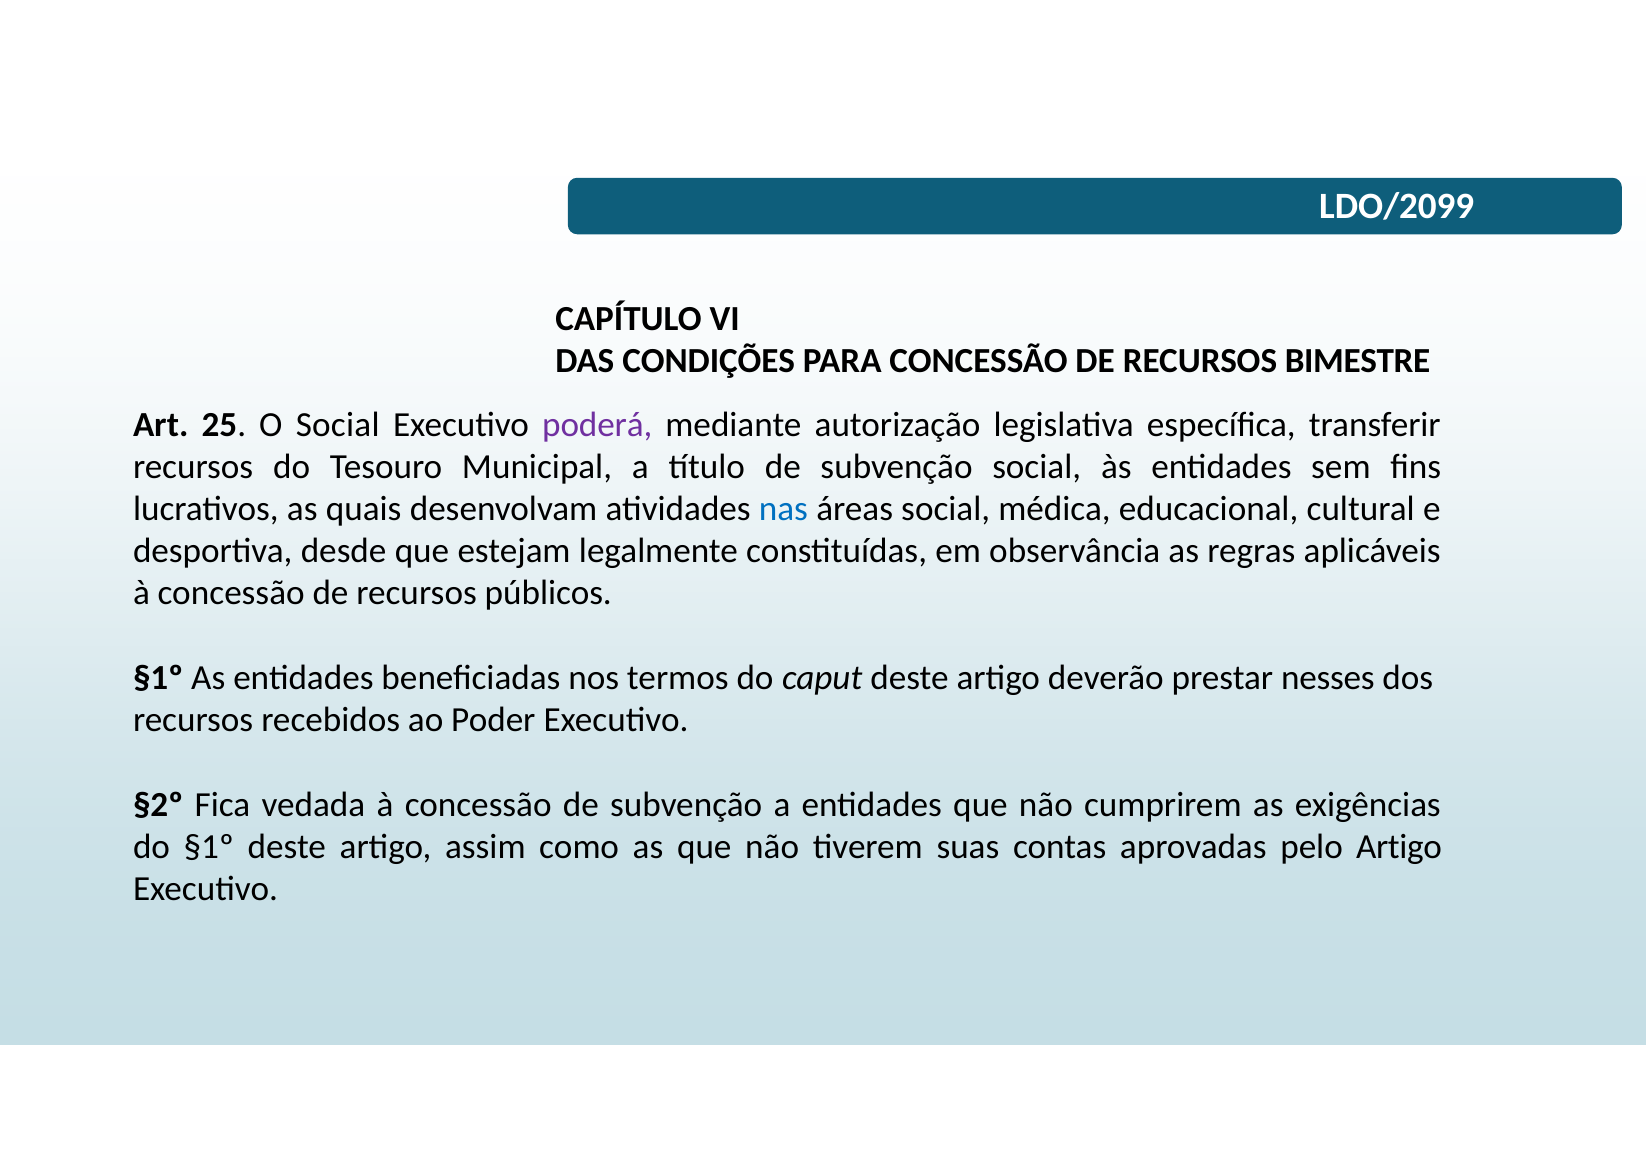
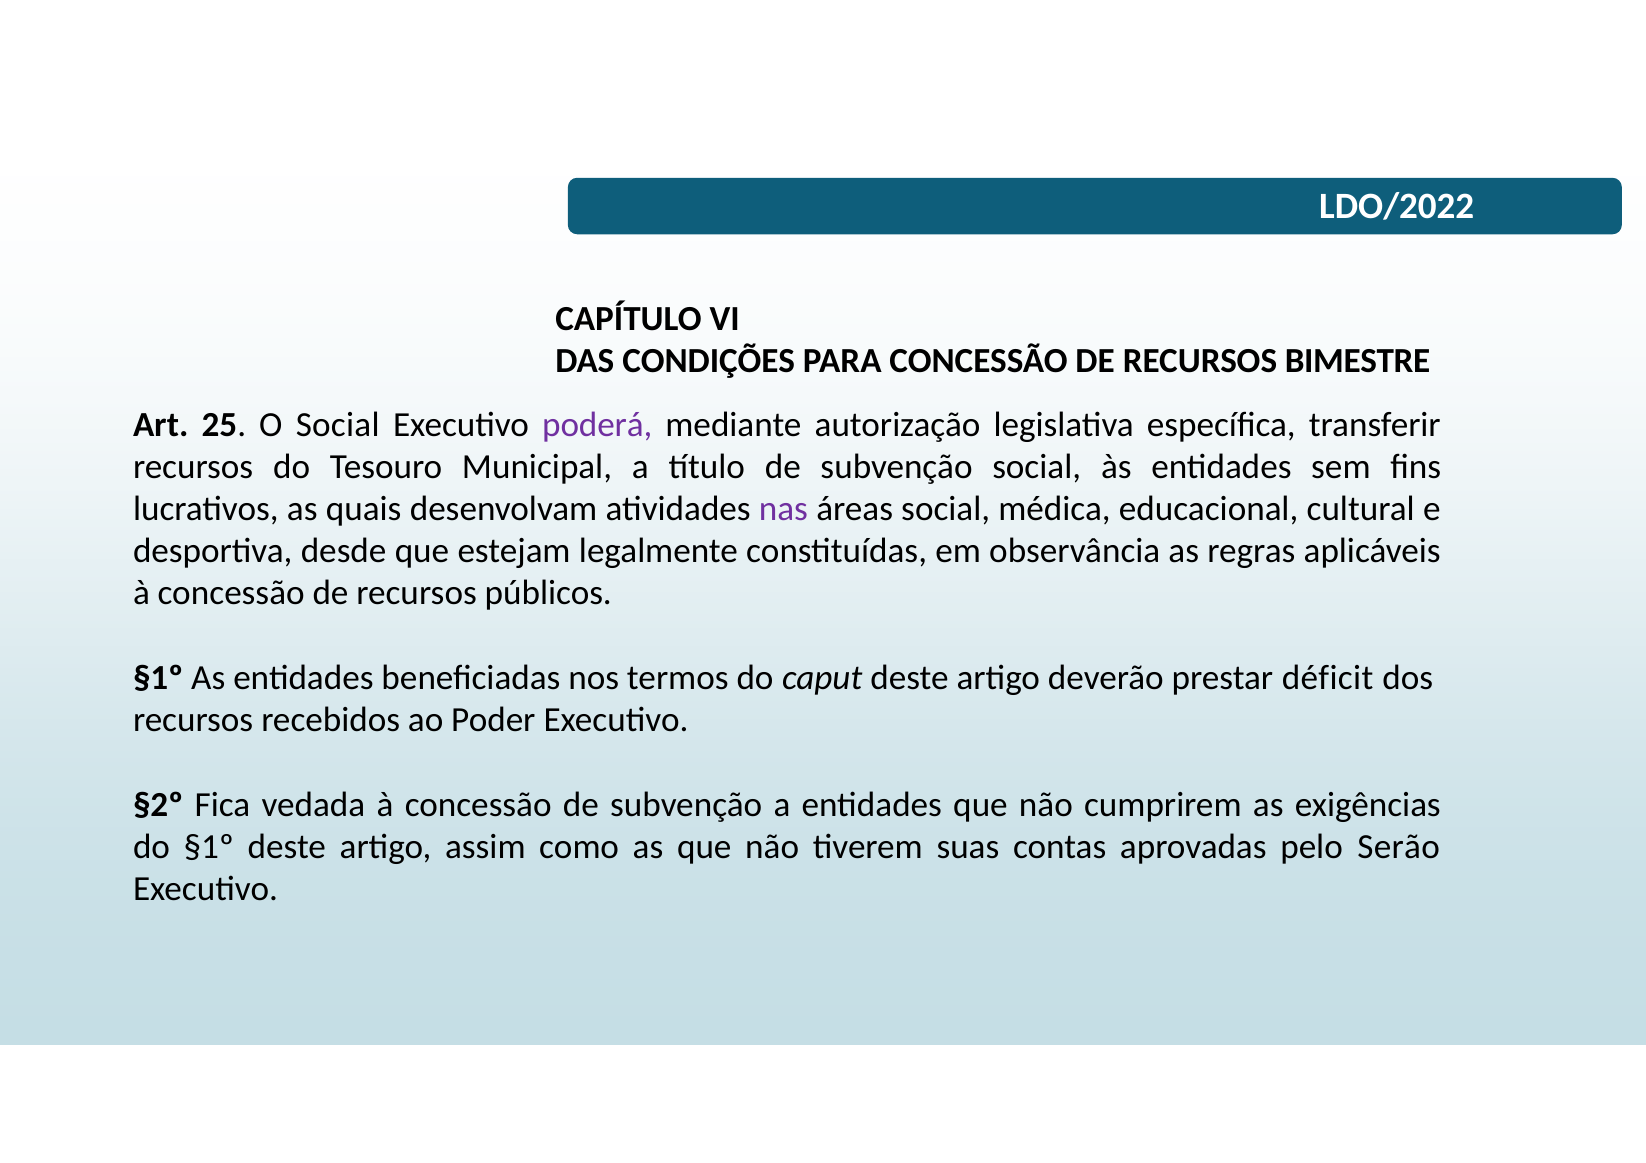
LDO/2099: LDO/2099 -> LDO/2022 (1397, 206)
nas colour: blue -> purple (783, 509)
nesses: nesses -> déficit (1328, 678)
pelo Artigo: Artigo -> Serão (1399, 847)
